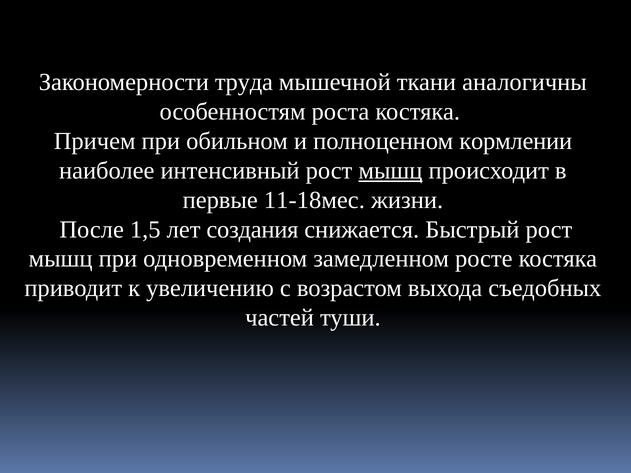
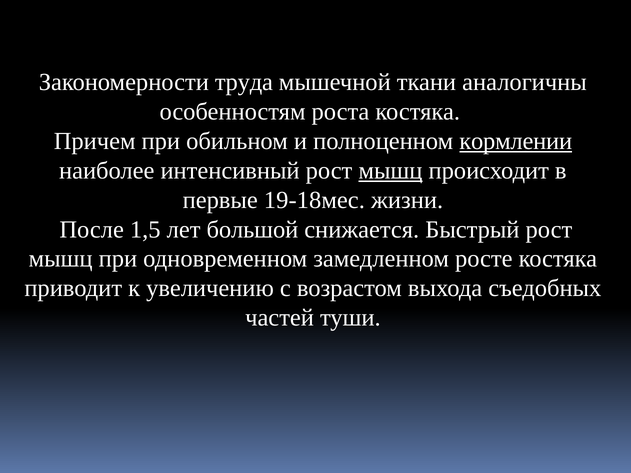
кормлении underline: none -> present (516, 141)
11-18мес: 11-18мес -> 19-18мес (314, 200)
создания: создания -> большой (252, 230)
